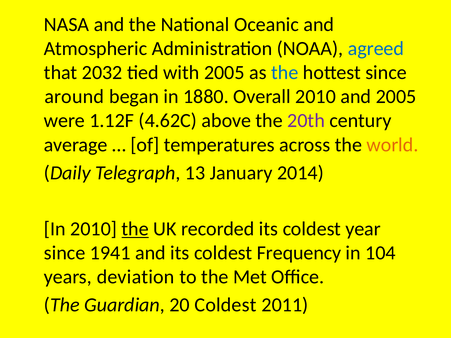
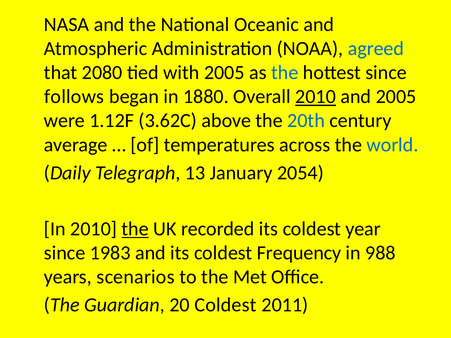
2032: 2032 -> 2080 (102, 73)
around: around -> follows (74, 97)
2010 underline: none -> present (316, 97)
4.62C: 4.62C -> 3.62C (168, 121)
20th colour: purple -> blue (306, 121)
world colour: orange -> blue (392, 145)
2014: 2014 -> 2054 (300, 173)
1941: 1941 -> 1983 (110, 253)
104: 104 -> 988 (381, 253)
deviation: deviation -> scenarios (136, 277)
